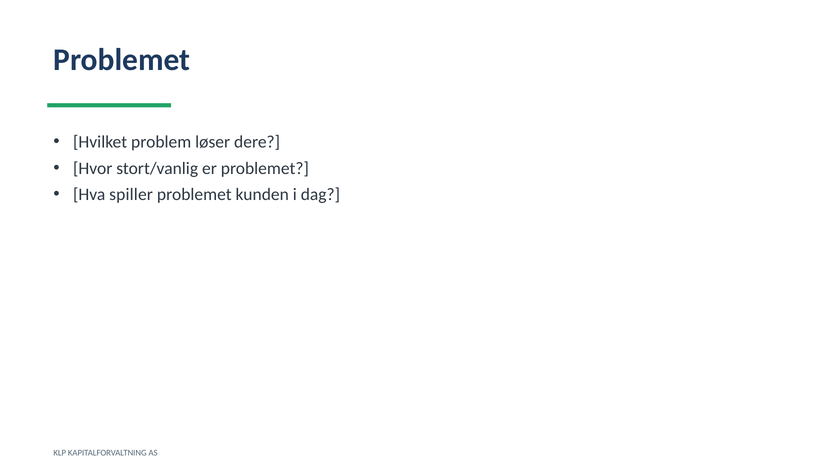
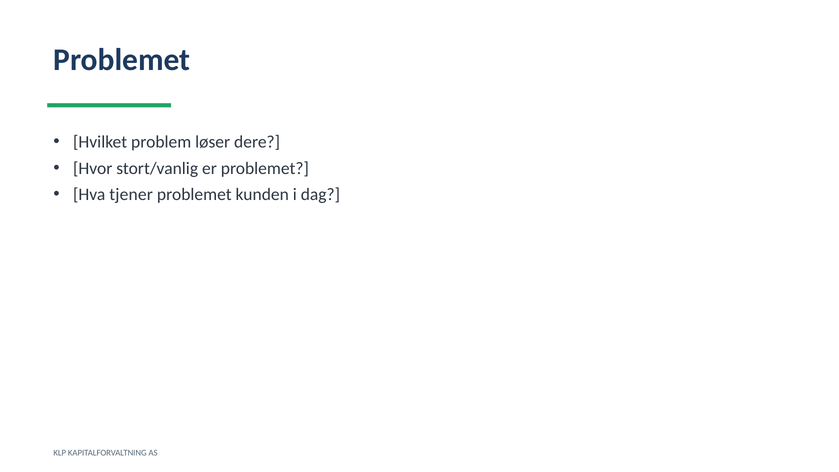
spiller: spiller -> tjener (131, 195)
